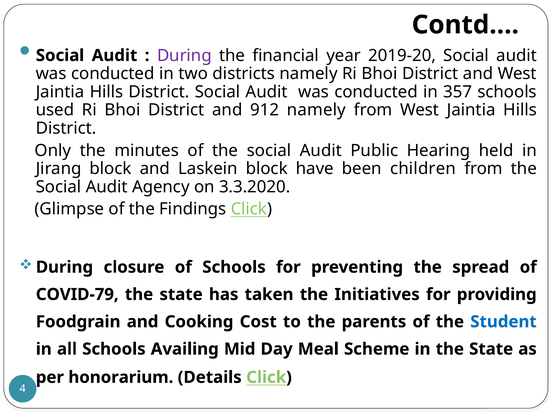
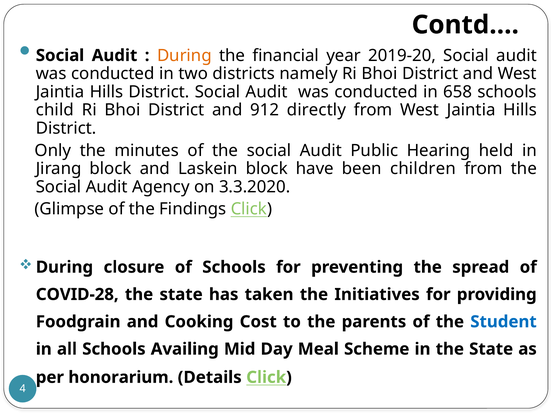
During colour: purple -> orange (184, 55)
357: 357 -> 658 (458, 92)
used: used -> child (55, 110)
912 namely: namely -> directly (316, 110)
COVID-79: COVID-79 -> COVID-28 (77, 294)
